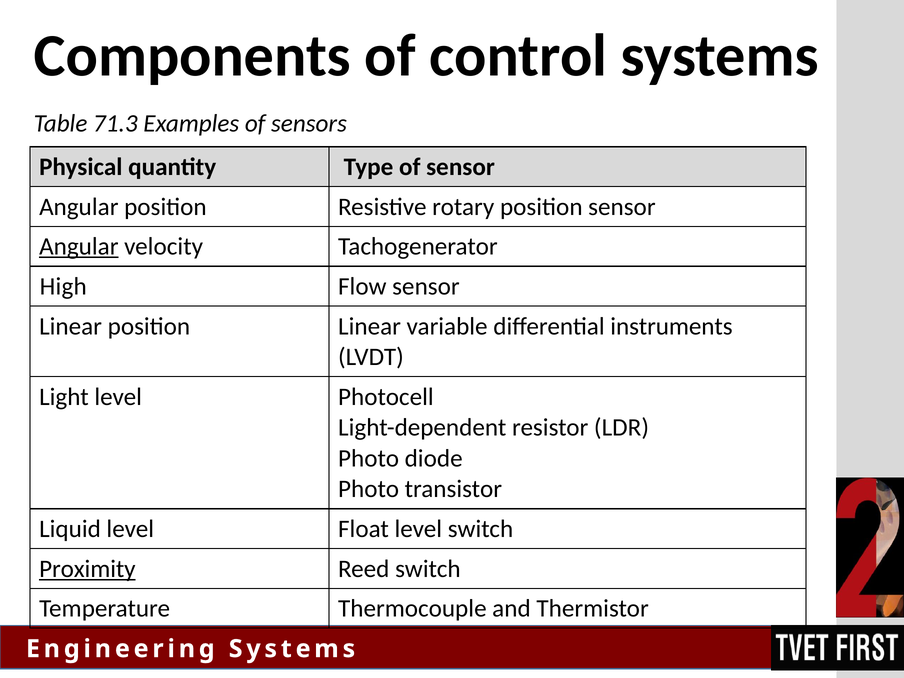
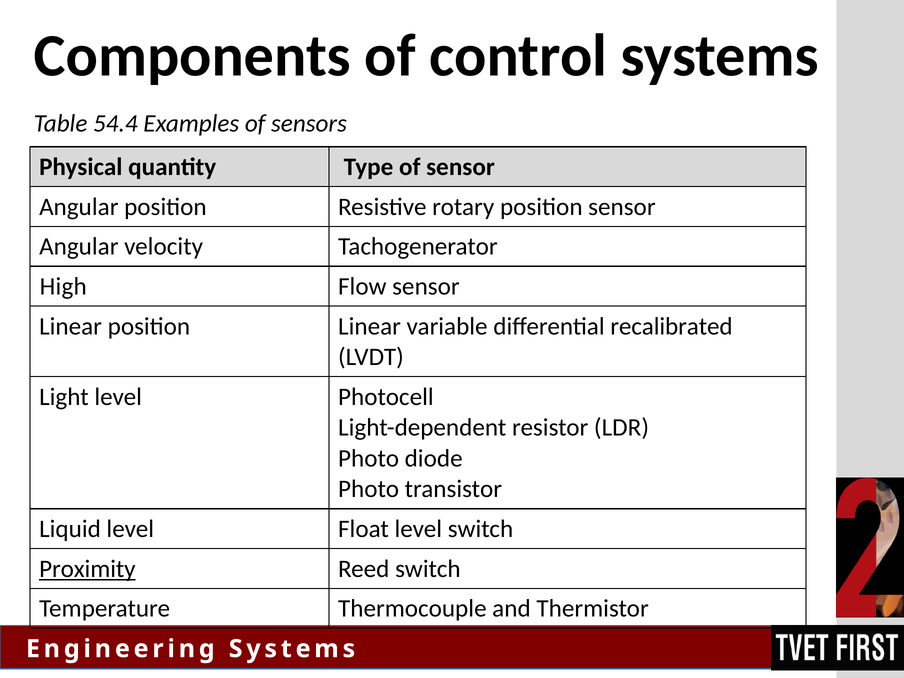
71.3: 71.3 -> 54.4 (115, 123)
Angular underline: present -> none (79, 247)
instruments: instruments -> recalibrated (671, 326)
